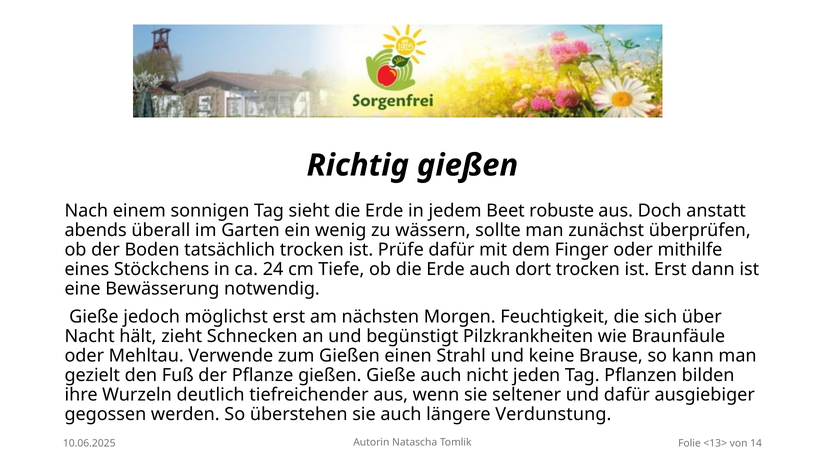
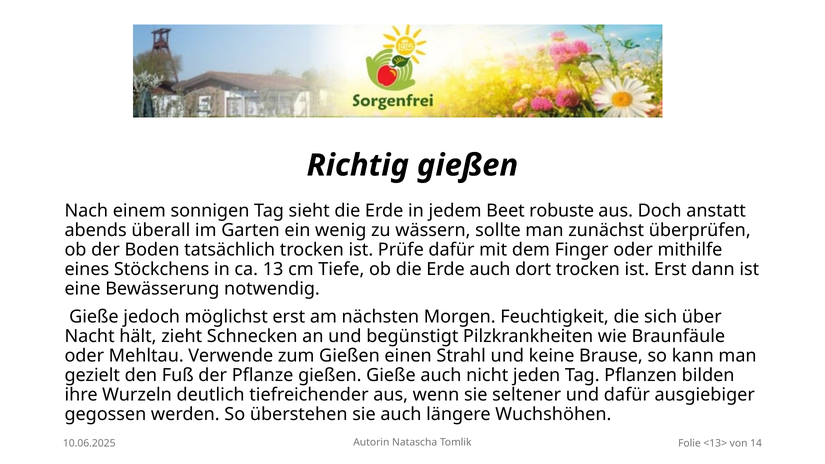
24: 24 -> 13 (273, 269)
Verdunstung: Verdunstung -> Wuchshöhen (553, 414)
